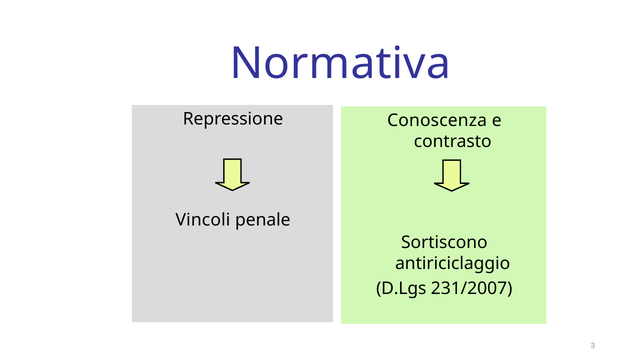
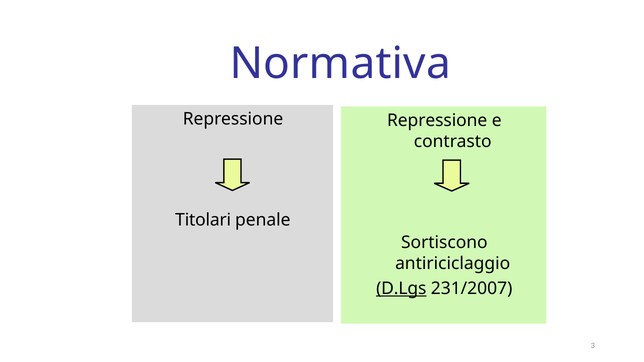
Conoscenza: Conoscenza -> Repressione (437, 121)
Vincoli: Vincoli -> Titolari (203, 220)
D.Lgs underline: none -> present (401, 289)
